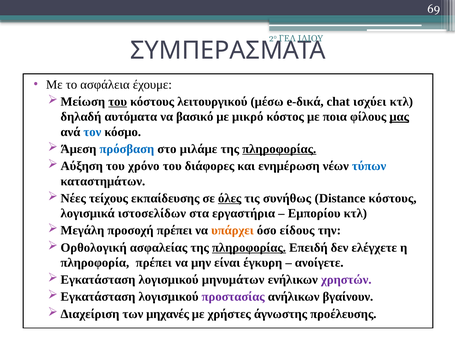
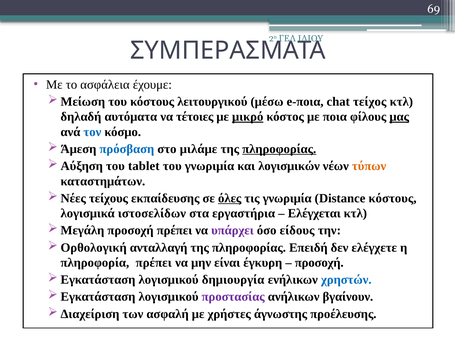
του underline: present -> none (118, 102)
e-δικά: e-δικά -> e-ποια (305, 102)
ισχύει: ισχύει -> τείχος (370, 102)
βασικό: βασικό -> τέτοιες (195, 117)
μικρό underline: none -> present (248, 117)
χρόνο: χρόνο -> tablet (144, 166)
του διάφορες: διάφορες -> γνωριμία (210, 166)
ενημέρωση: ενημέρωση -> λογισμικών (289, 166)
τύπων colour: blue -> orange (369, 166)
τις συνήθως: συνήθως -> γνωριμία (287, 198)
Εμπορίου: Εμπορίου -> Ελέγχεται (314, 214)
υπάρχει colour: orange -> purple (232, 231)
ασφαλείας: ασφαλείας -> ανταλλαγή (159, 248)
πληροφορίας underline: present -> none (249, 248)
ανοίγετε: ανοίγετε -> προσοχή (319, 263)
μηνυμάτων: μηνυμάτων -> δημιουργία (233, 280)
χρηστών colour: purple -> blue (346, 280)
μηχανές: μηχανές -> ασφαλή (168, 314)
